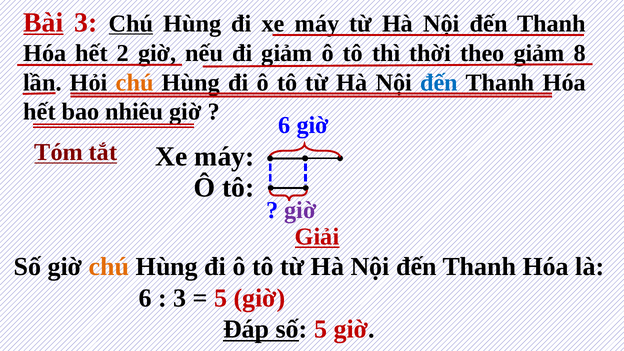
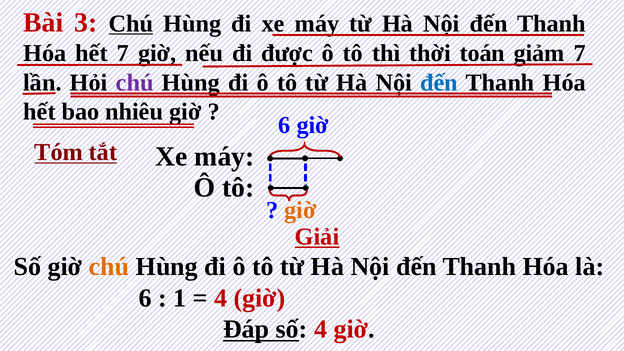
Bài underline: present -> none (43, 22)
hết 2: 2 -> 7 (123, 53)
đi giảm: giảm -> được (287, 53)
theo: theo -> toán (482, 53)
giảm 8: 8 -> 7 (580, 53)
chú colour: orange -> purple (135, 83)
giờ colour: purple -> orange (300, 210)
3: 3 -> 1 (180, 298)
5: 5 -> 4 (221, 298)
số 5: 5 -> 4 (321, 329)
